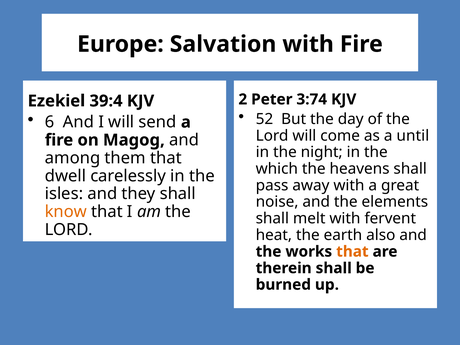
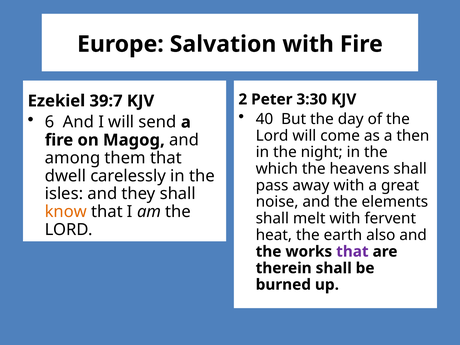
3:74: 3:74 -> 3:30 (312, 99)
39:4: 39:4 -> 39:7 (106, 101)
52: 52 -> 40 (264, 119)
until: until -> then (413, 136)
that colour: orange -> purple (352, 252)
